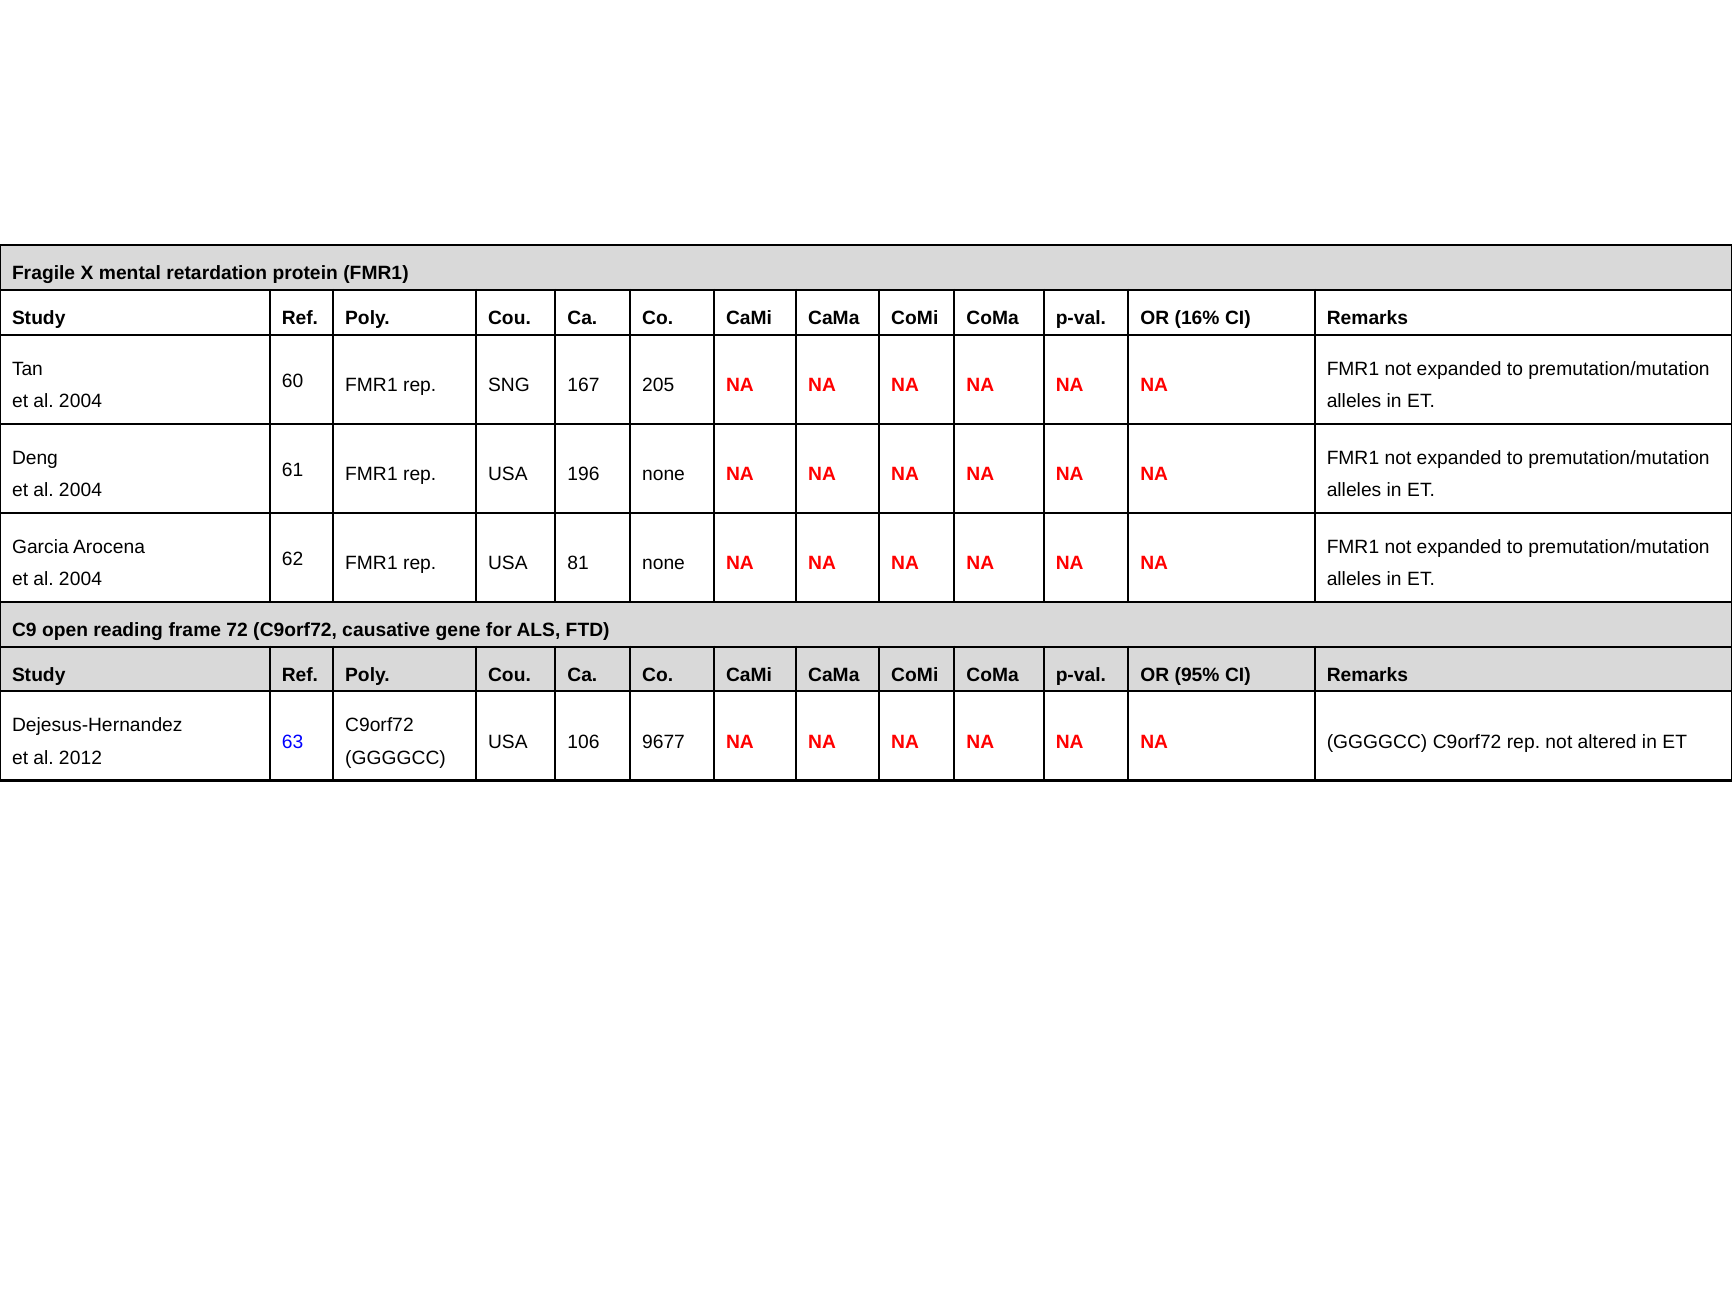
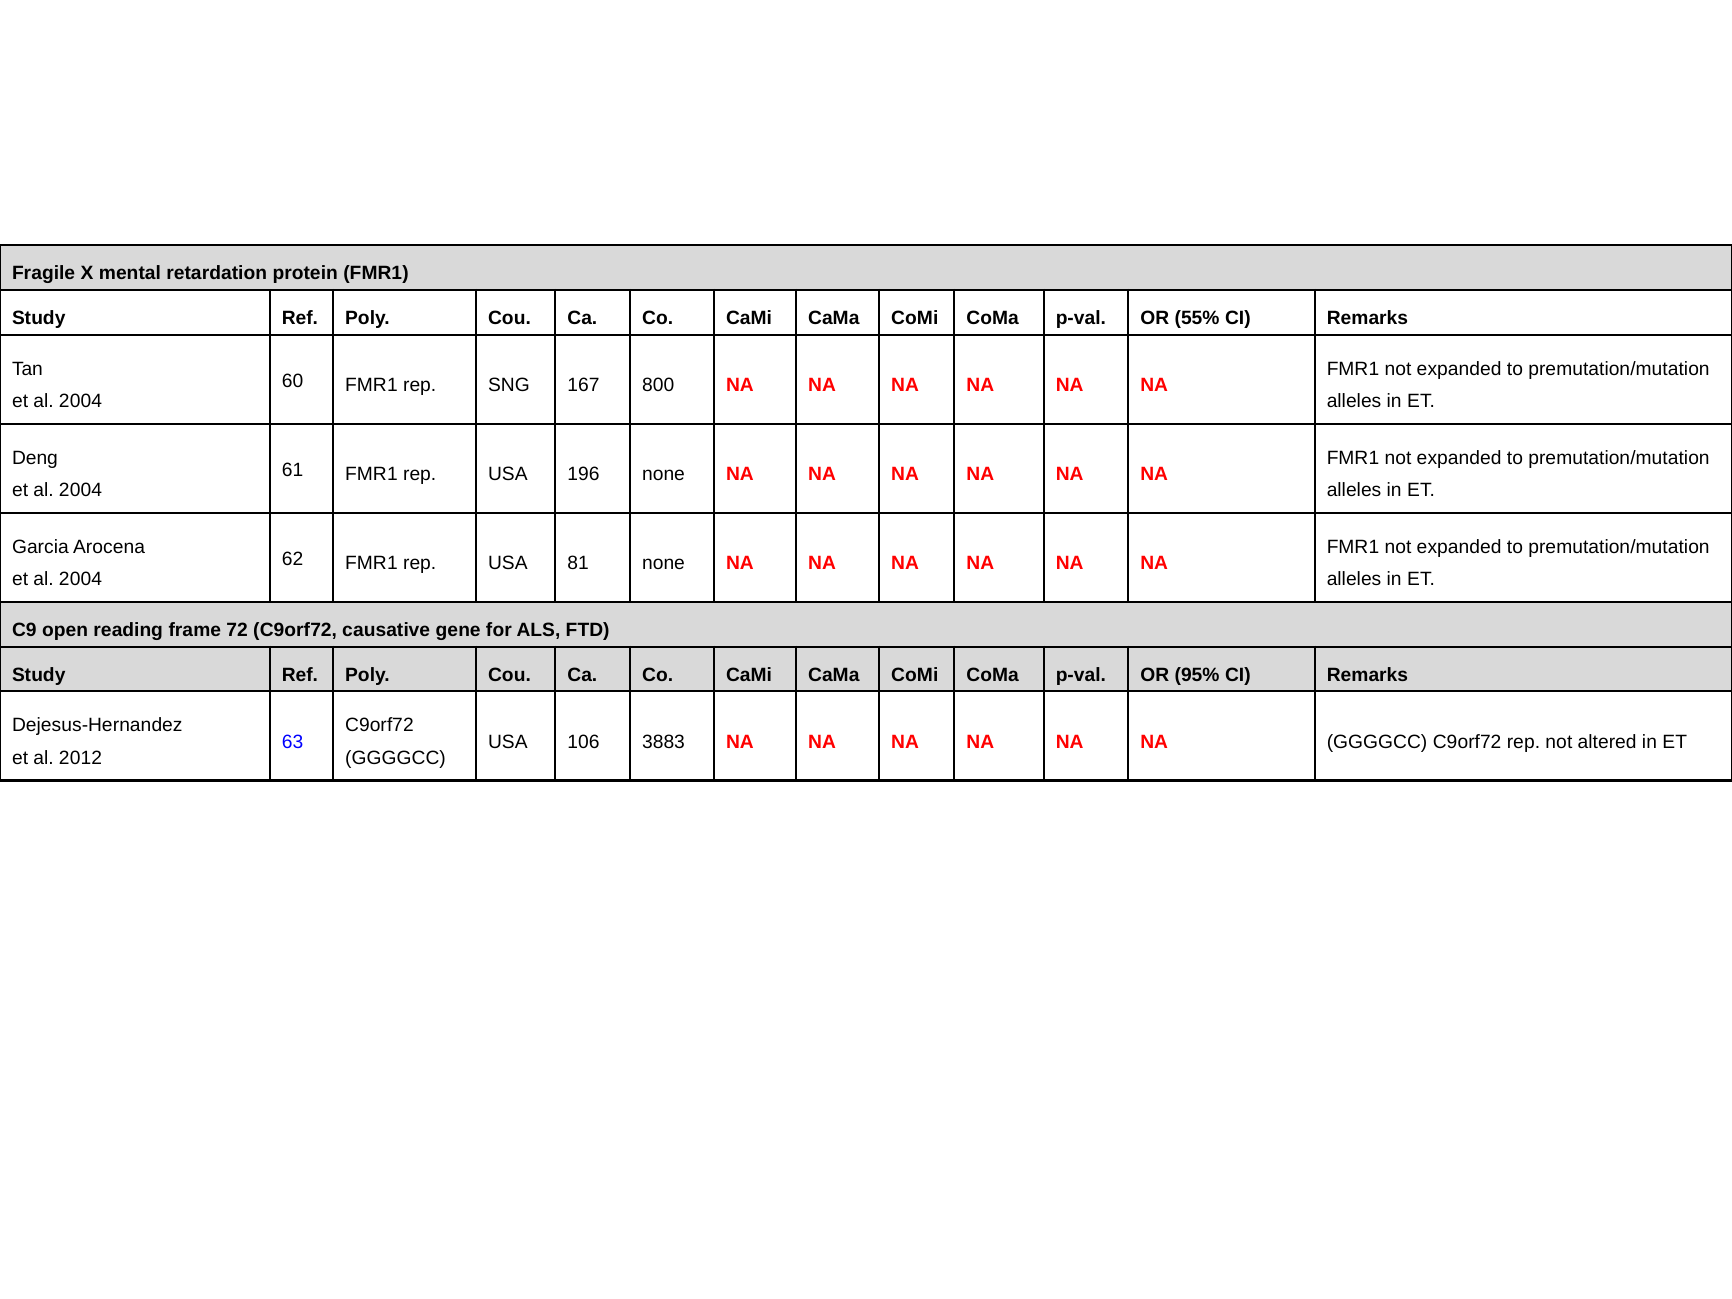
16%: 16% -> 55% (1197, 318)
205: 205 -> 800 (658, 385)
9677: 9677 -> 3883 (664, 742)
